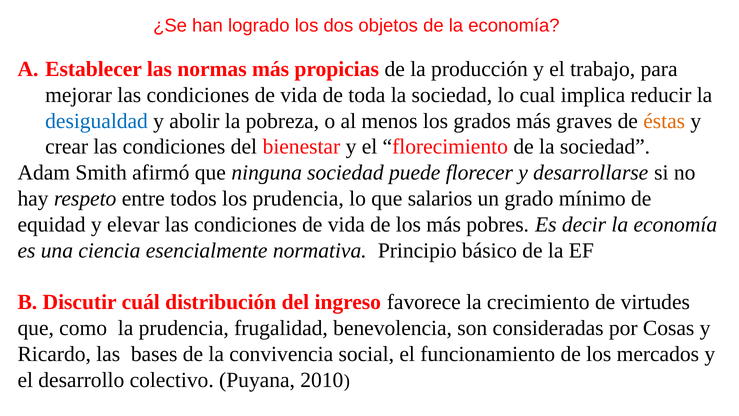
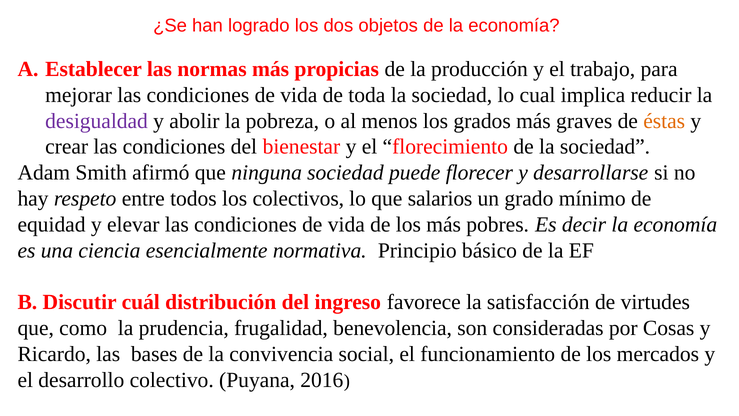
desigualdad colour: blue -> purple (97, 121)
los prudencia: prudencia -> colectivos (298, 198)
crecimiento: crecimiento -> satisfacción (538, 302)
2010: 2010 -> 2016 (322, 380)
